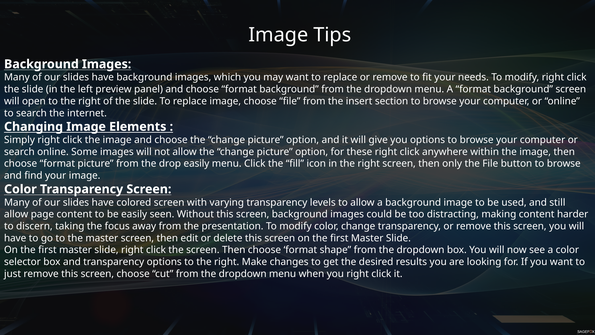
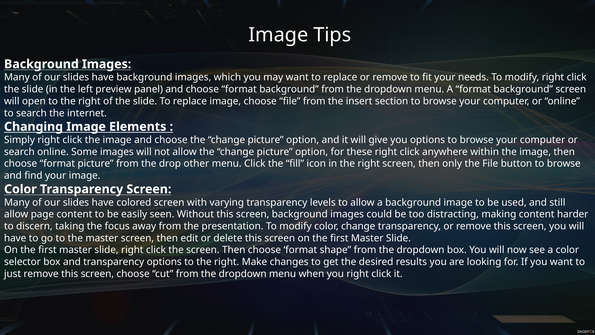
drop easily: easily -> other (196, 164)
